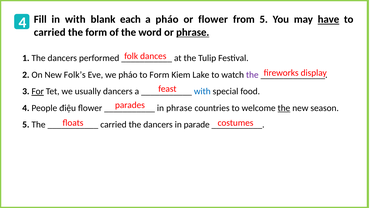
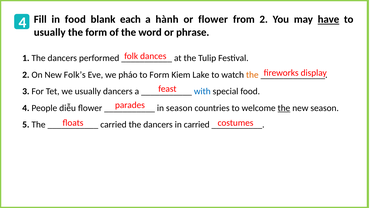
in with: with -> food (75, 19)
a pháo: pháo -> hành (167, 19)
from 5: 5 -> 2 (264, 19)
carried: carried -> usually (50, 32)
phrase underline: present -> none (193, 32)
the colour: purple -> orange (252, 75)
For underline: present -> none (38, 91)
điệu: điệu -> diễu (68, 108)
in phrase: phrase -> season (179, 108)
in parade: parade -> carried (197, 125)
